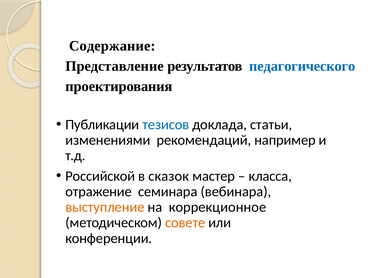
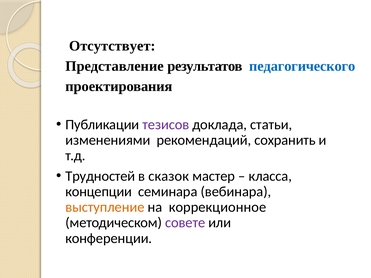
Содержание: Содержание -> Отсутствует (112, 46)
тезисов colour: blue -> purple (166, 125)
например: например -> сохранить (285, 140)
Российской: Российской -> Трудностей (100, 176)
отражение: отражение -> концепции (99, 192)
совете colour: orange -> purple (185, 223)
